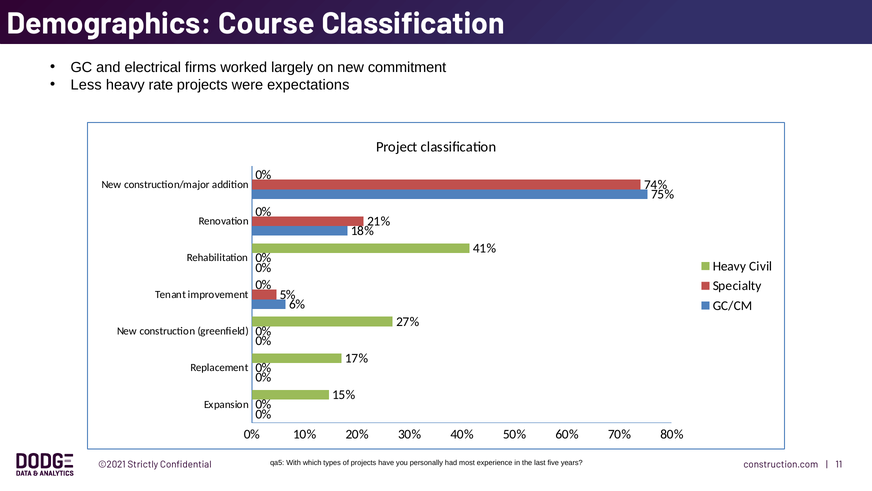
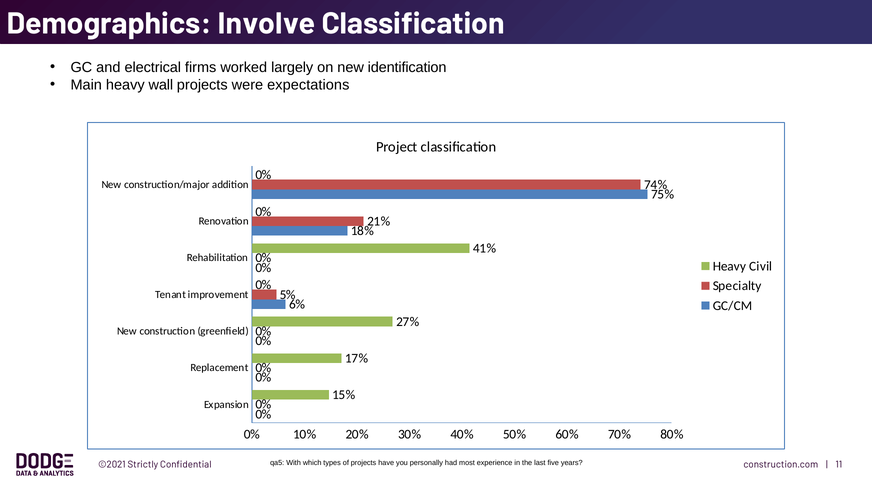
Course: Course -> Involve (267, 24)
commitment: commitment -> identification (407, 67)
Less: Less -> Main (86, 85)
rate: rate -> wall (161, 85)
